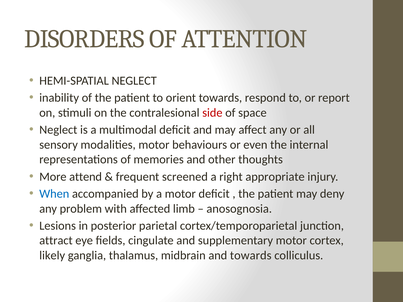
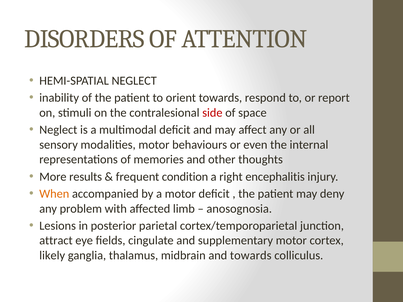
attend: attend -> results (86, 177)
screened: screened -> condition (185, 177)
appropriate: appropriate -> encephalitis (275, 177)
When colour: blue -> orange (54, 194)
